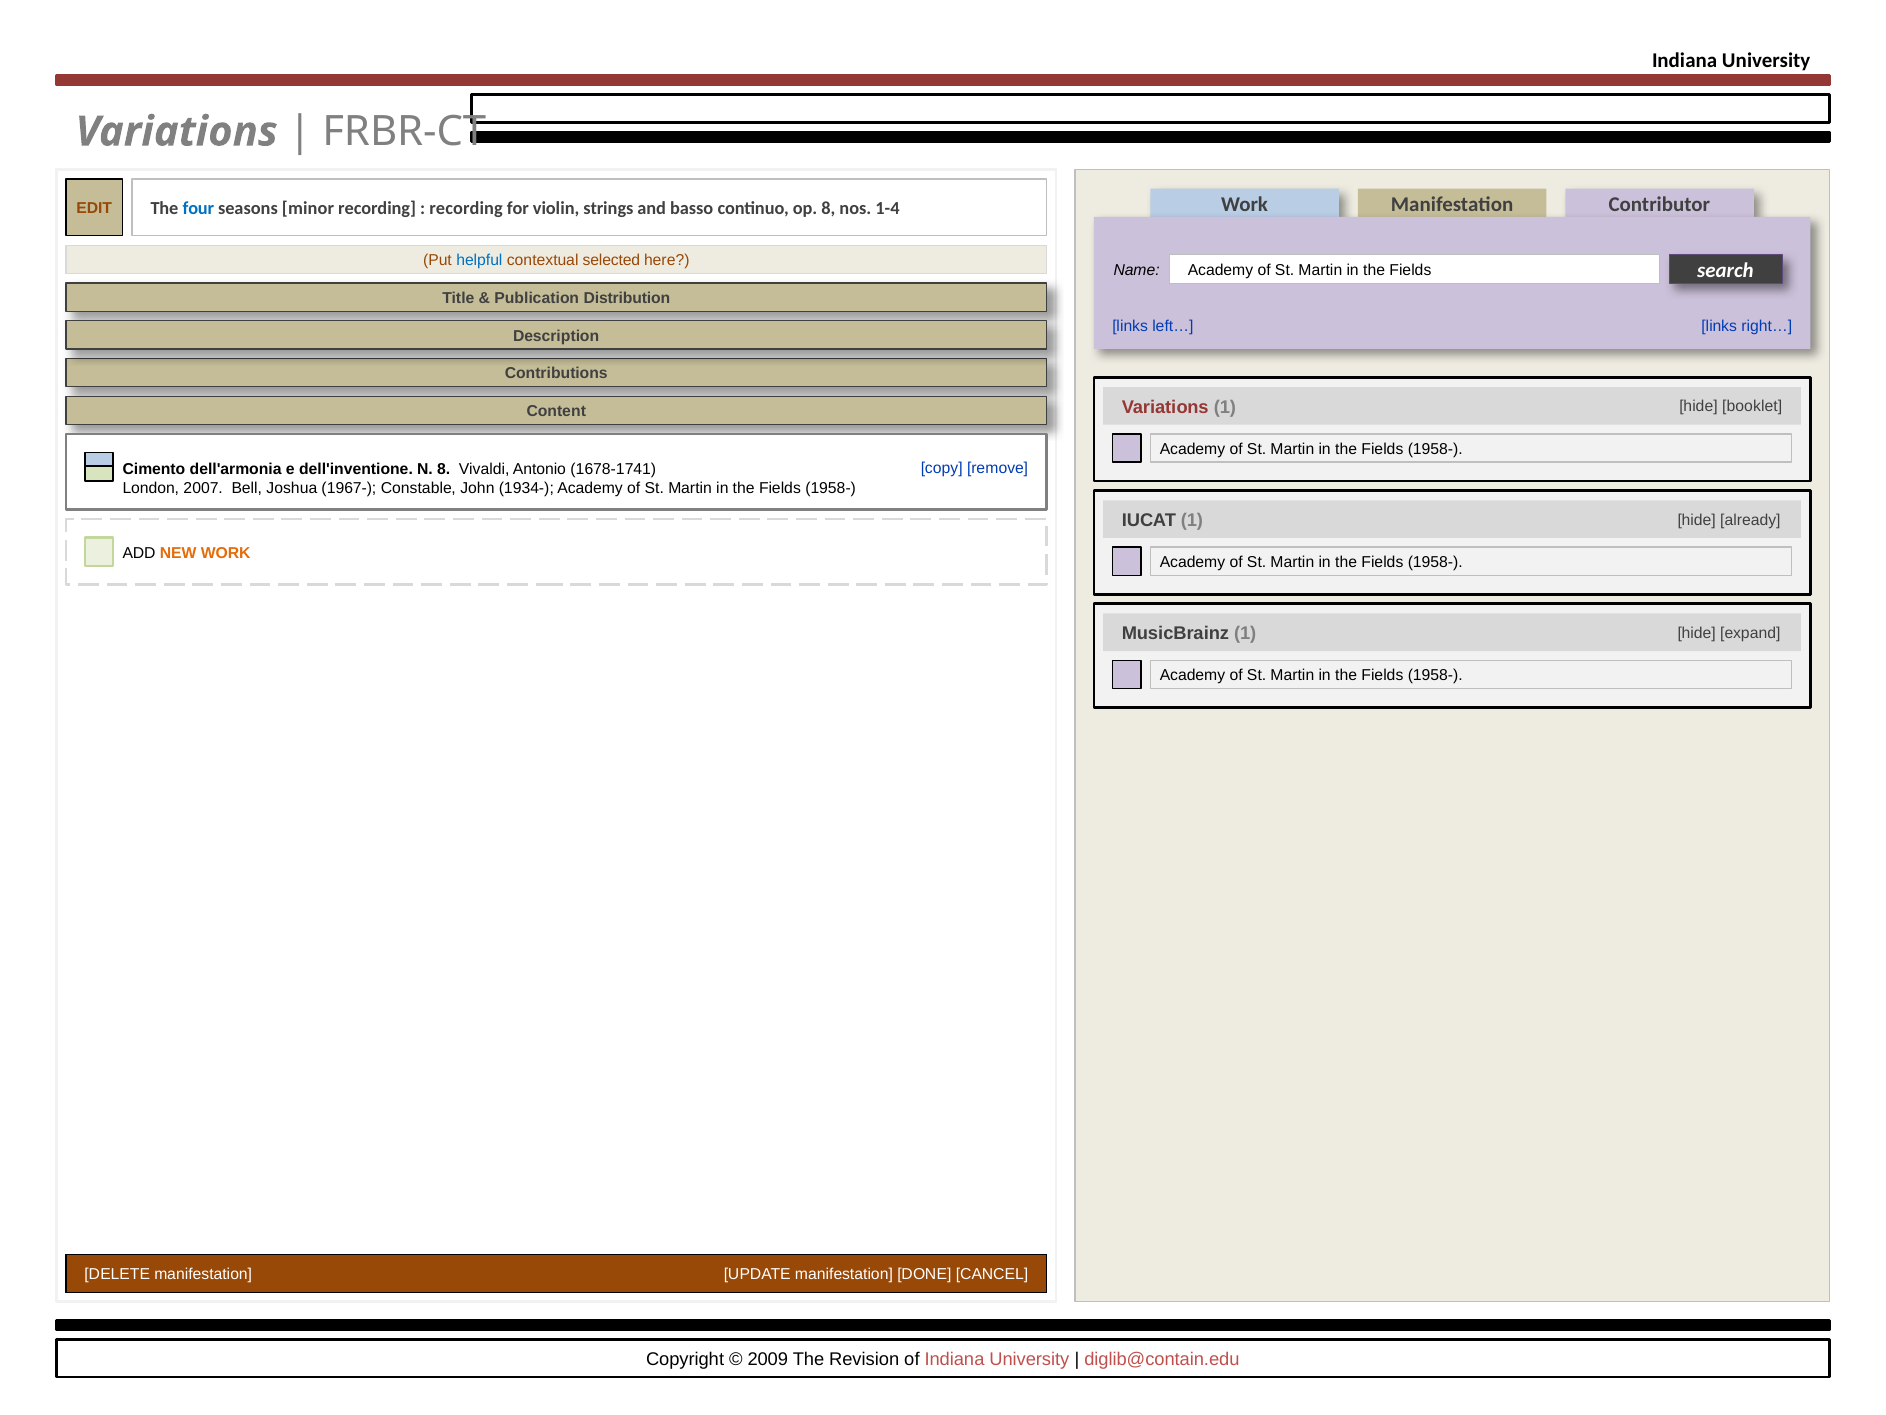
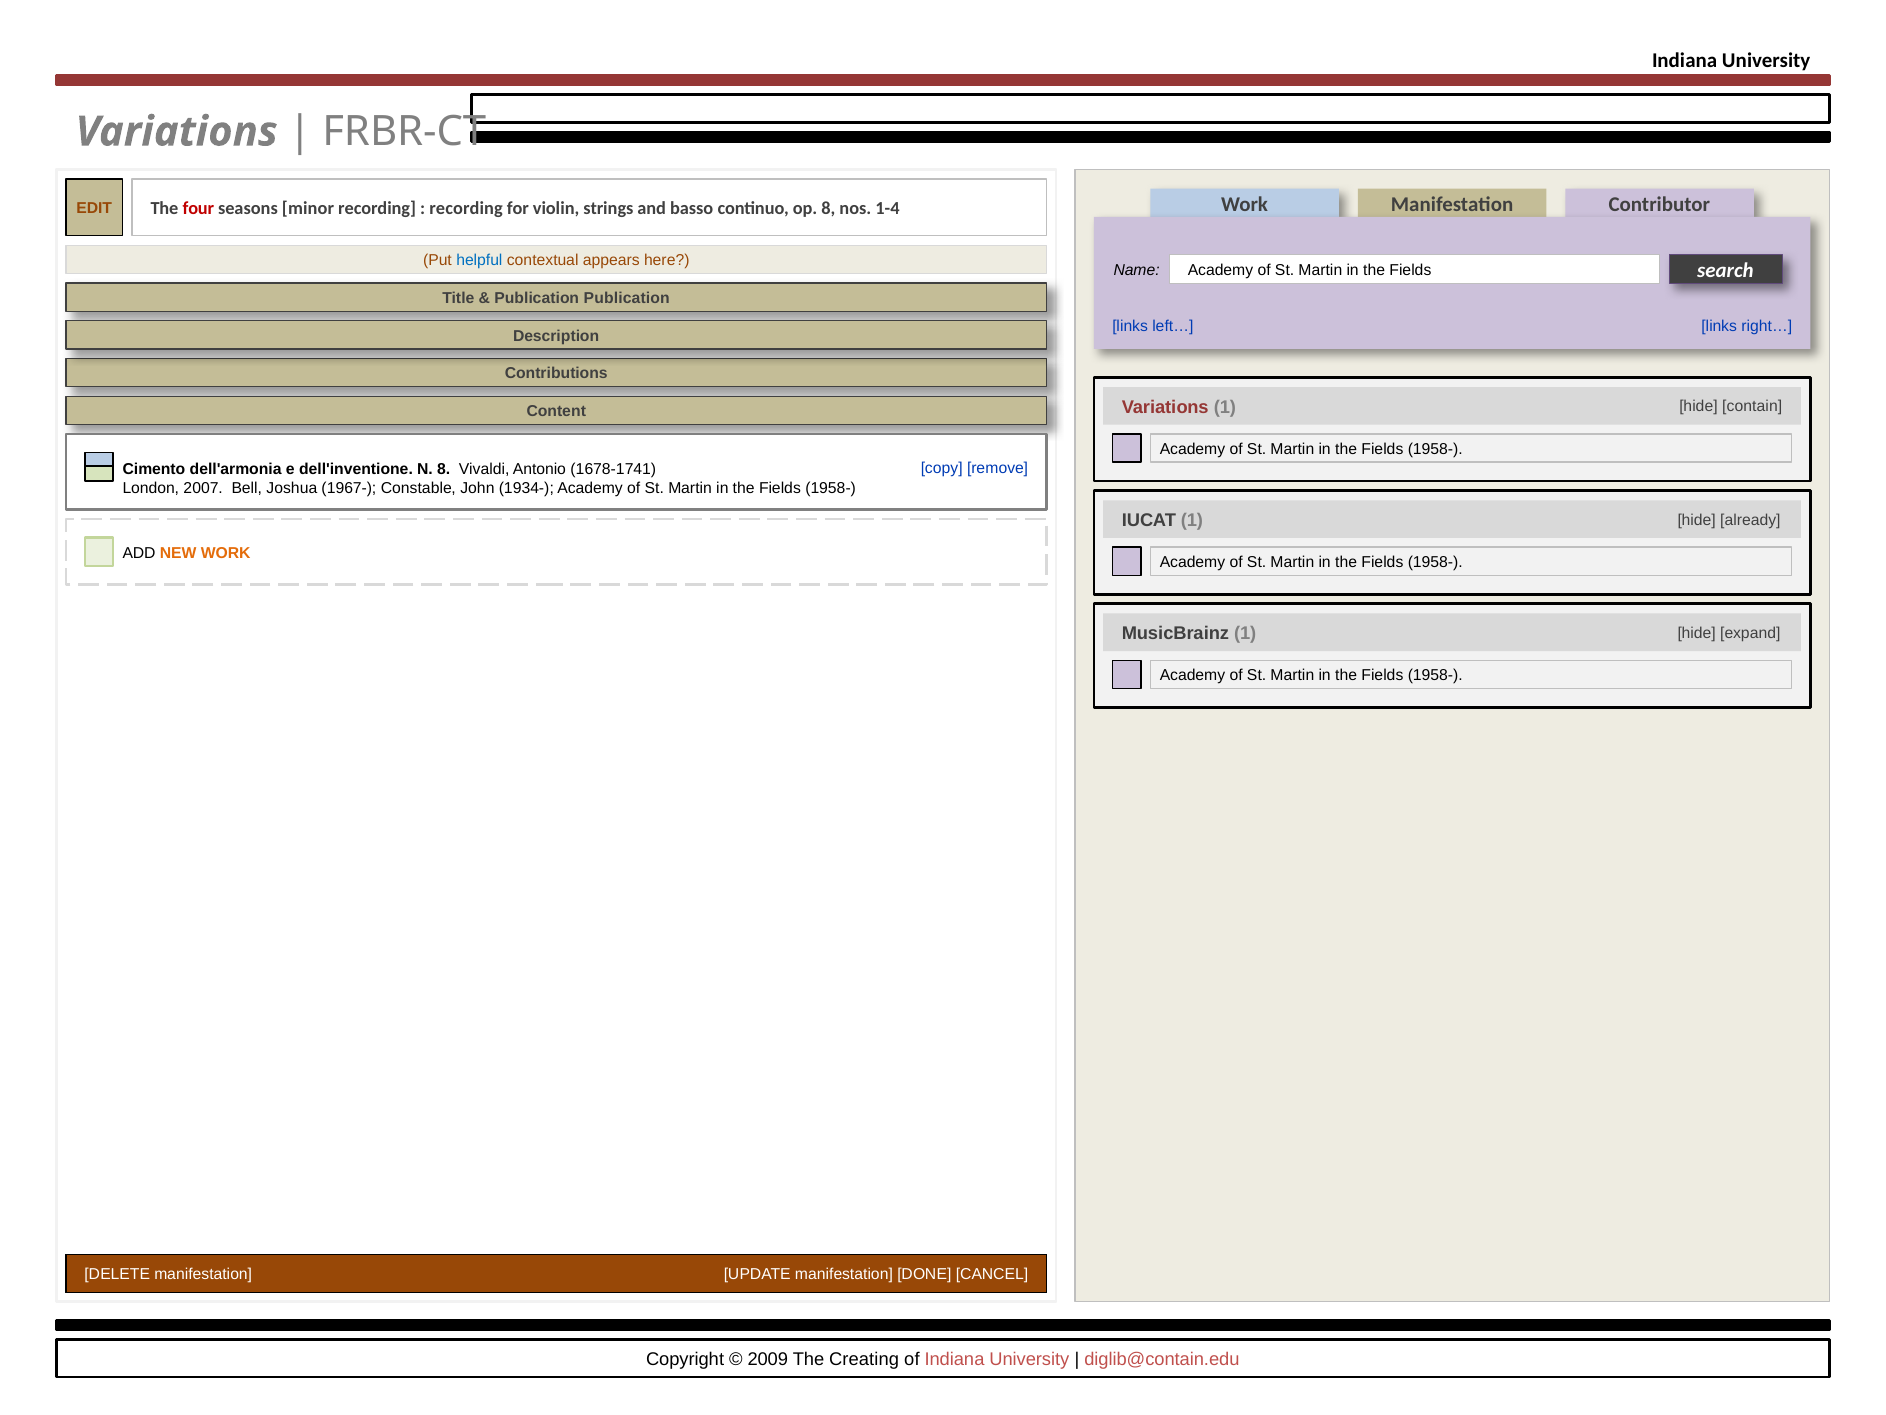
four colour: blue -> red (198, 209)
selected: selected -> appears (611, 260)
Publication Distribution: Distribution -> Publication (627, 298)
booklet: booklet -> contain (1752, 407)
Revision: Revision -> Creating (864, 1359)
